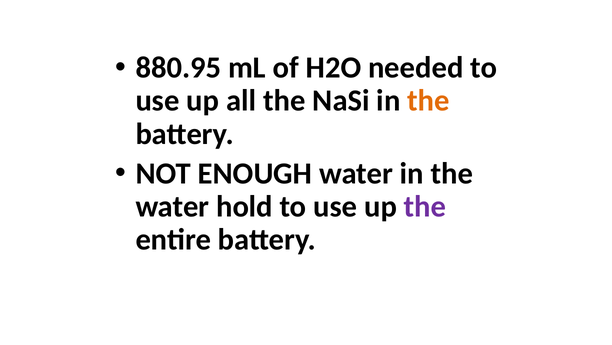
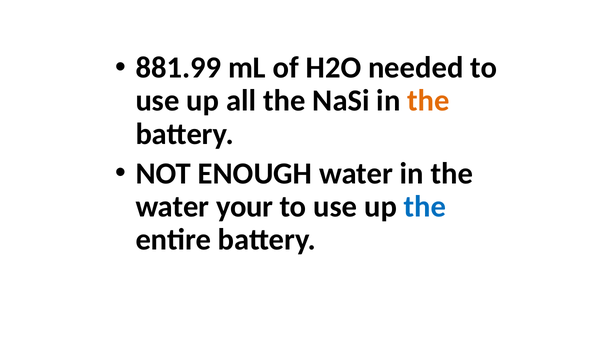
880.95: 880.95 -> 881.99 (178, 68)
hold: hold -> your (245, 206)
the colour: purple -> blue (425, 206)
